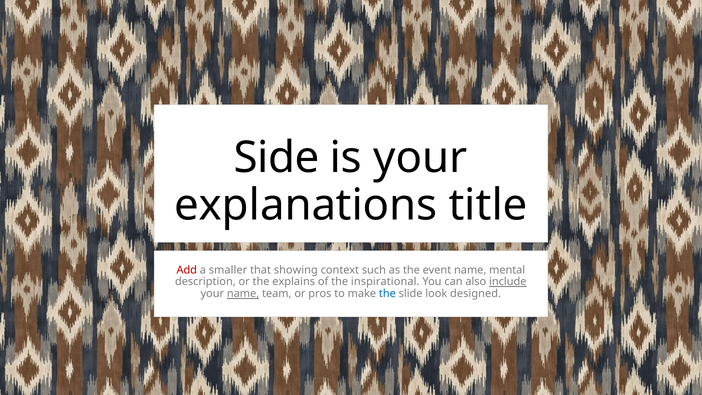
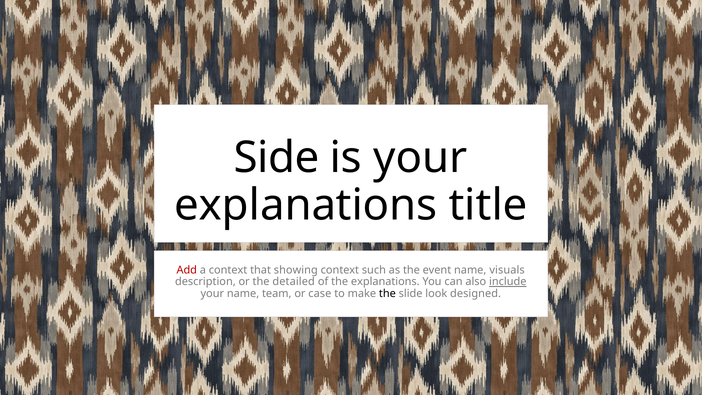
a smaller: smaller -> context (228, 270)
mental: mental -> visuals (507, 270)
explains: explains -> detailed (294, 282)
the inspirational: inspirational -> explanations (385, 282)
name underline: present -> none (243, 294)
pros: pros -> case (320, 294)
the colour: blue -> black (387, 294)
